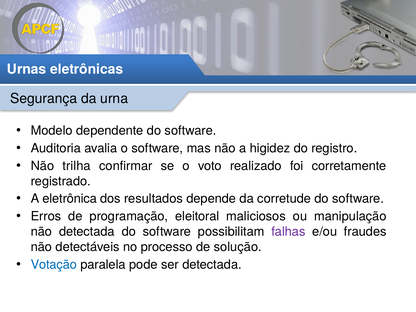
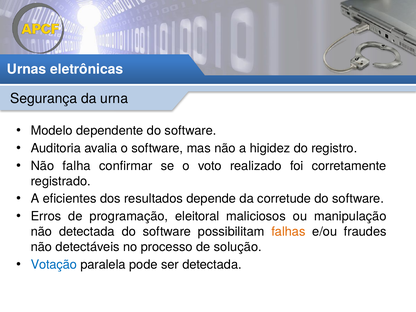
trilha: trilha -> falha (77, 166)
eletrônica: eletrônica -> eficientes (70, 199)
falhas colour: purple -> orange (288, 232)
